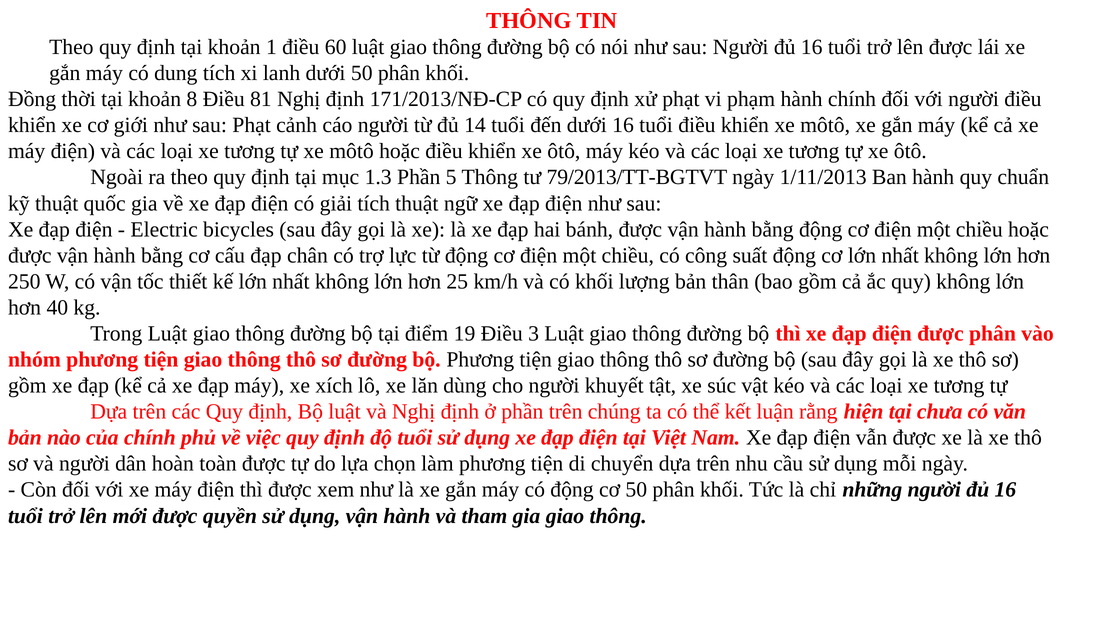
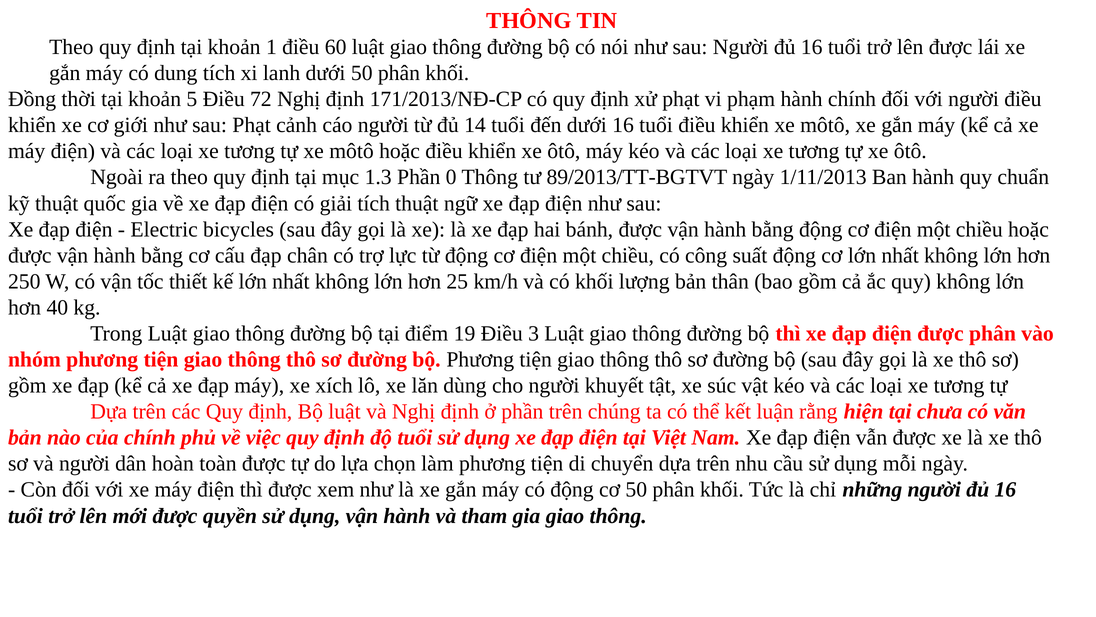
8: 8 -> 5 (192, 99)
81: 81 -> 72 (261, 99)
5: 5 -> 0 (451, 177)
79/2013/TT-BGTVT: 79/2013/TT-BGTVT -> 89/2013/TT-BGTVT (637, 177)
